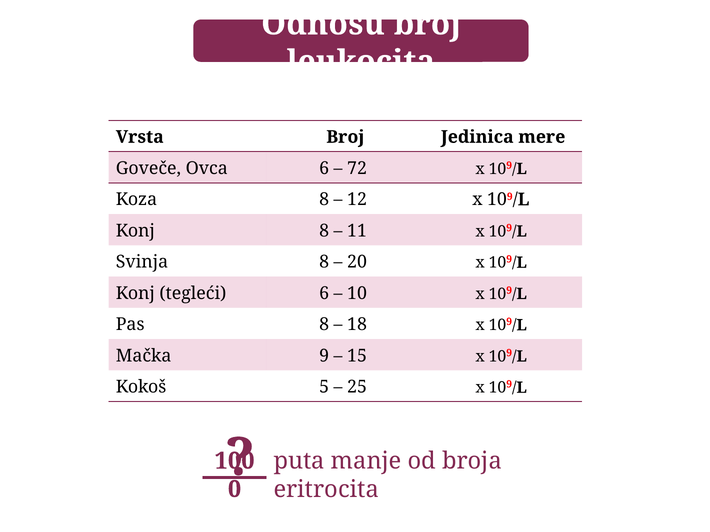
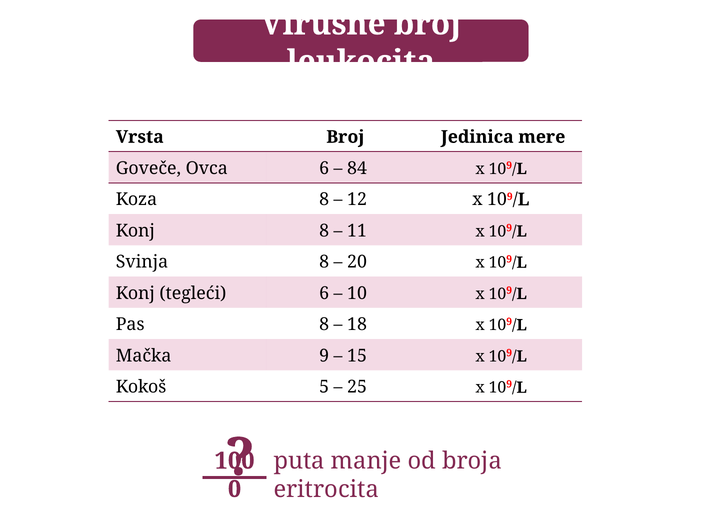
Odnosu: Odnosu -> Virusne (323, 24)
72: 72 -> 84 (357, 168)
